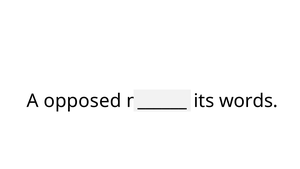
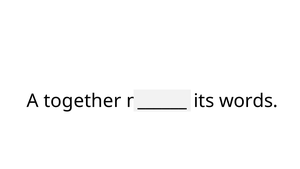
opposed: opposed -> together (82, 101)
